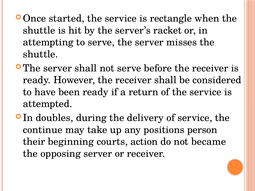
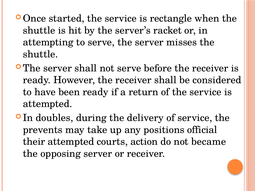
continue: continue -> prevents (43, 130)
person: person -> official (202, 130)
their beginning: beginning -> attempted (71, 142)
